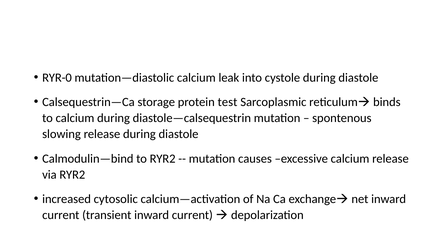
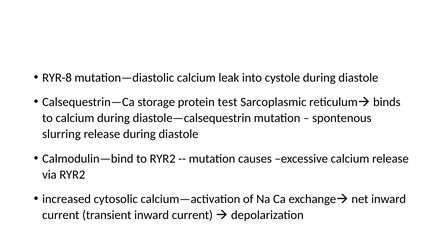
RYR-0: RYR-0 -> RYR-8 (57, 78)
slowing: slowing -> slurring (61, 134)
